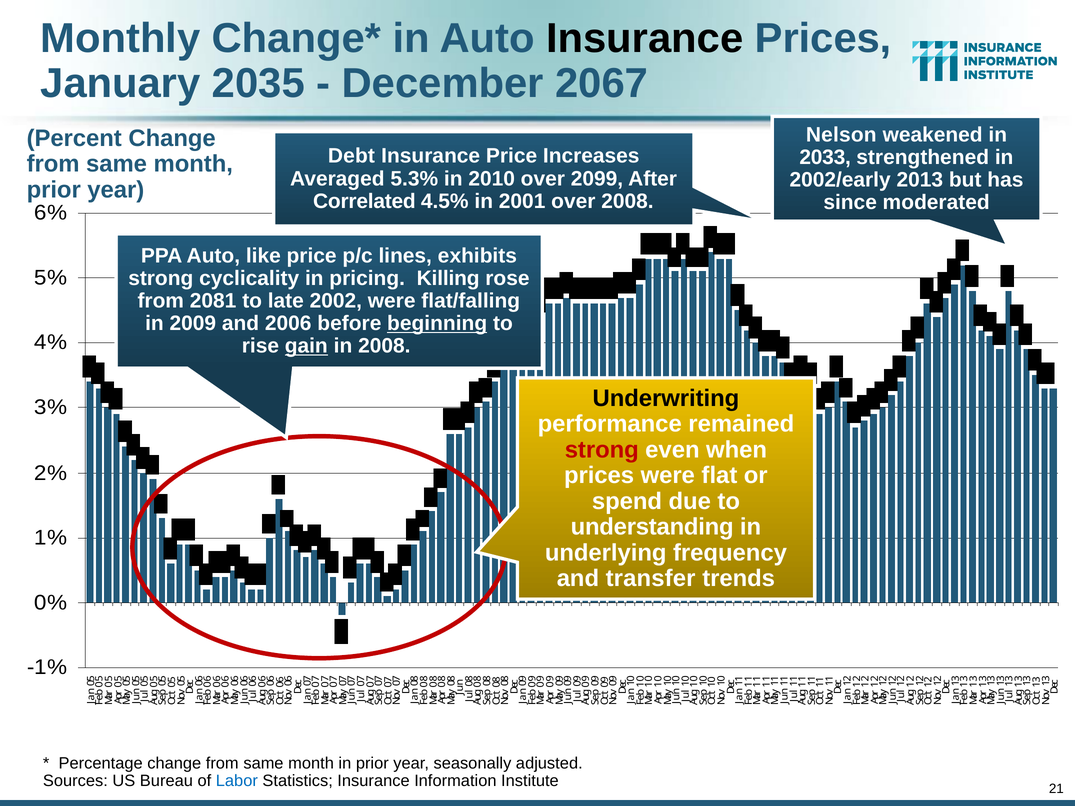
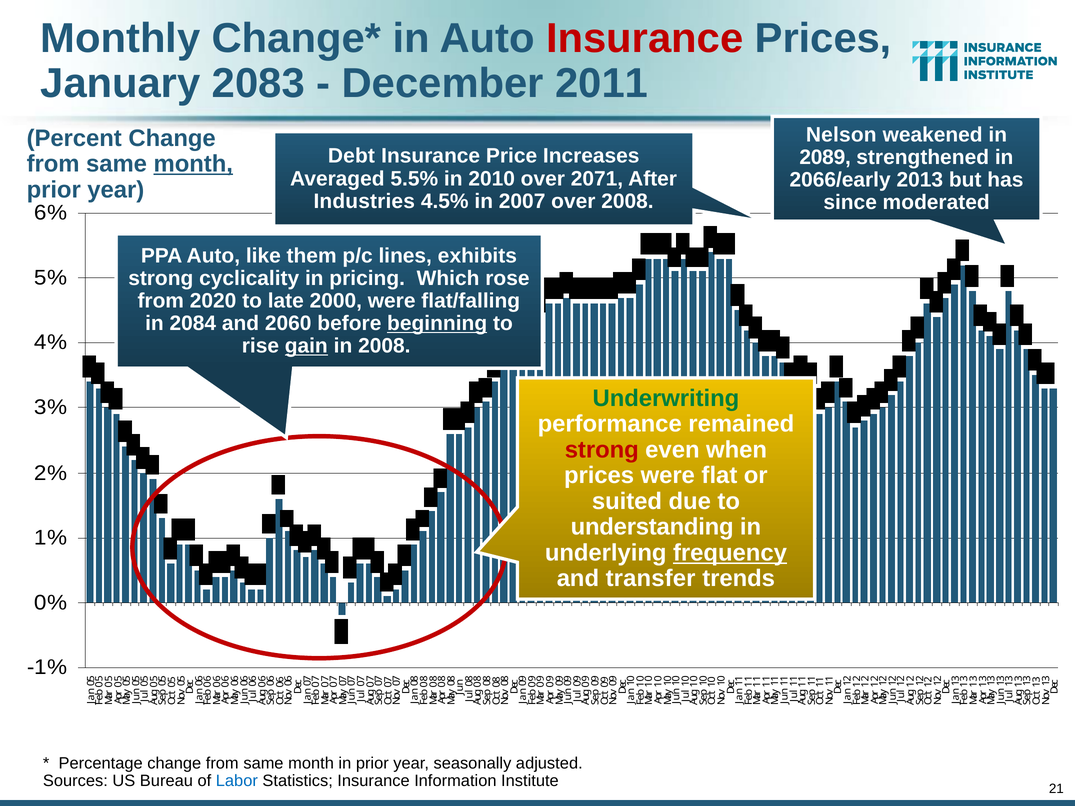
Insurance colour: black -> red (645, 38)
2035: 2035 -> 2083 (258, 84)
2067: 2067 -> 2011 (602, 84)
2033: 2033 -> 2089 (825, 157)
month underline: none -> present (193, 164)
5.3%: 5.3% -> 5.5% (414, 179)
2099: 2099 -> 2071 (597, 179)
2002/early: 2002/early -> 2066/early (840, 180)
Correlated: Correlated -> Industries (364, 201)
2001: 2001 -> 2007 (522, 201)
like price: price -> them (312, 256)
Killing: Killing -> Which (448, 278)
2081: 2081 -> 2020 (213, 301)
2002: 2002 -> 2000 (336, 301)
2009: 2009 -> 2084 (193, 324)
2006: 2006 -> 2060 (288, 324)
Underwriting colour: black -> green (666, 398)
spend: spend -> suited (627, 501)
frequency underline: none -> present (730, 553)
